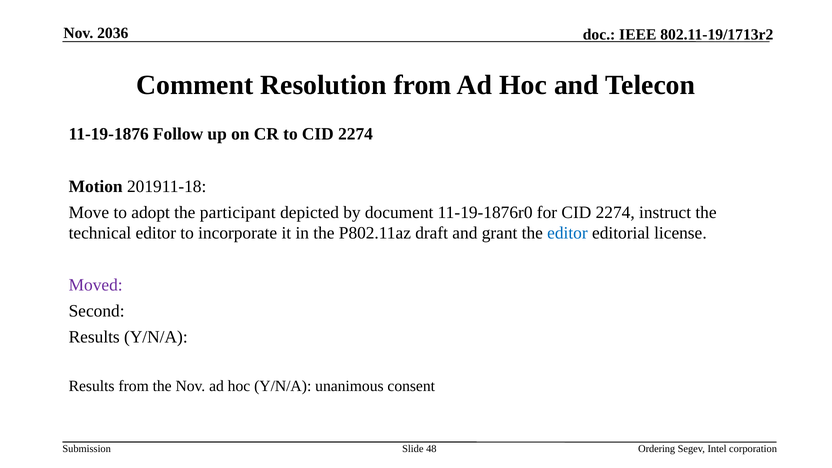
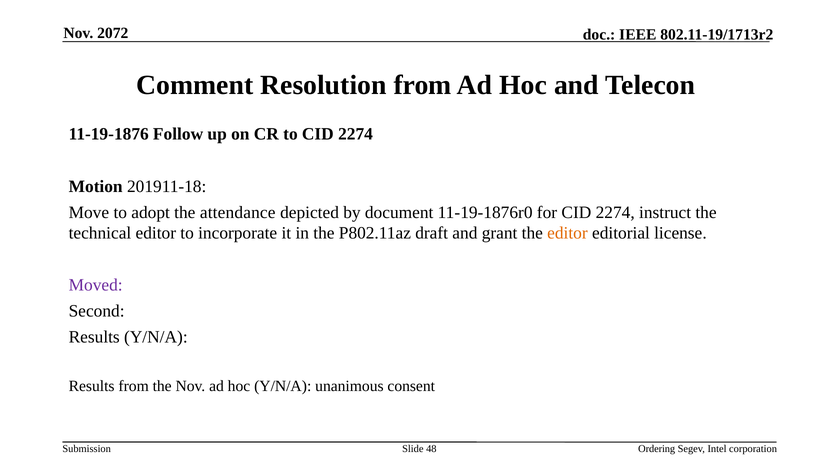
2036: 2036 -> 2072 (113, 33)
participant: participant -> attendance (238, 212)
editor colour: blue -> orange (567, 233)
